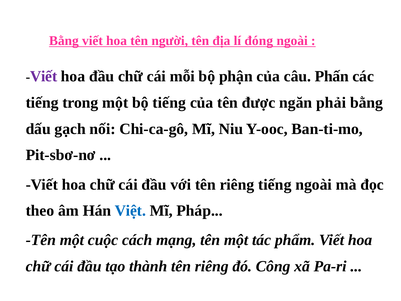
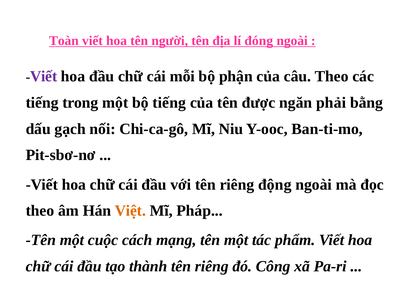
Bằng: Bằng -> Toàn (64, 41)
câu Phấn: Phấn -> Theo (332, 76)
riêng tiếng: tiếng -> động (275, 184)
Việt colour: blue -> orange (130, 211)
